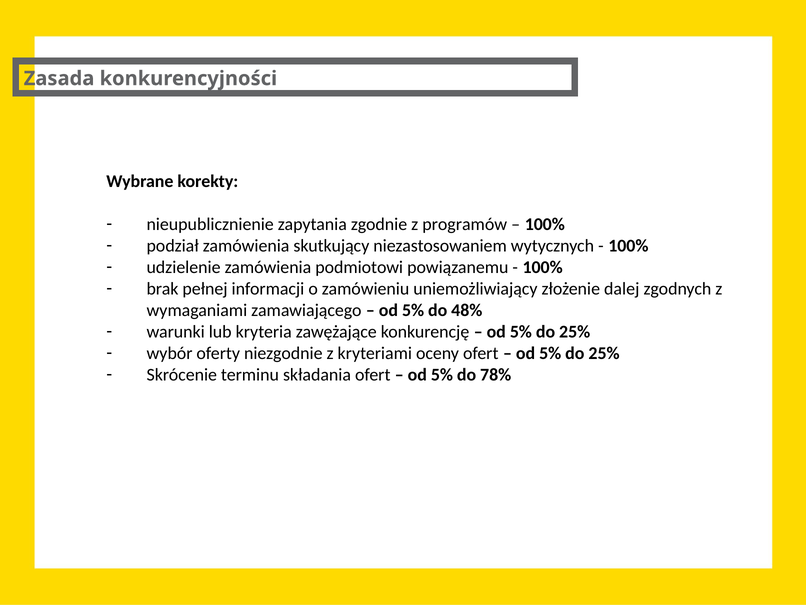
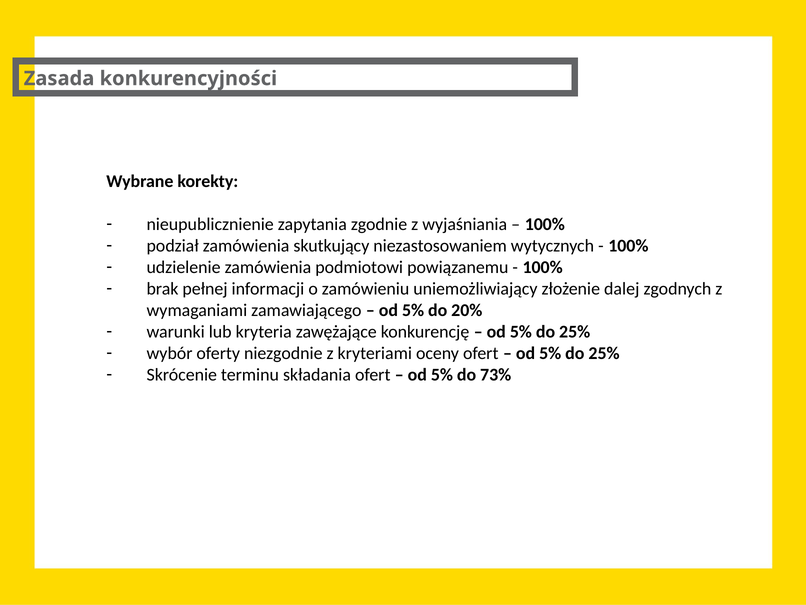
programów: programów -> wyjaśniania (465, 224)
48%: 48% -> 20% (467, 310)
78%: 78% -> 73% (496, 374)
